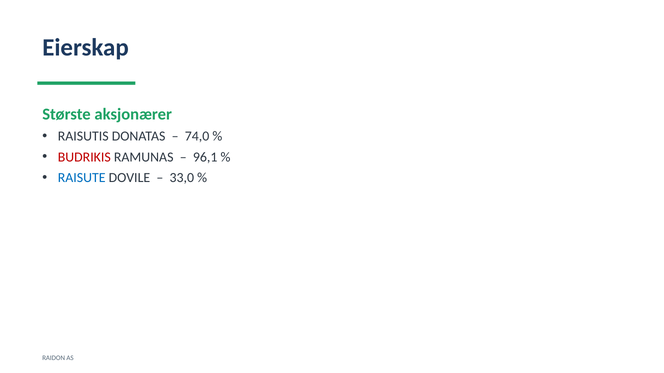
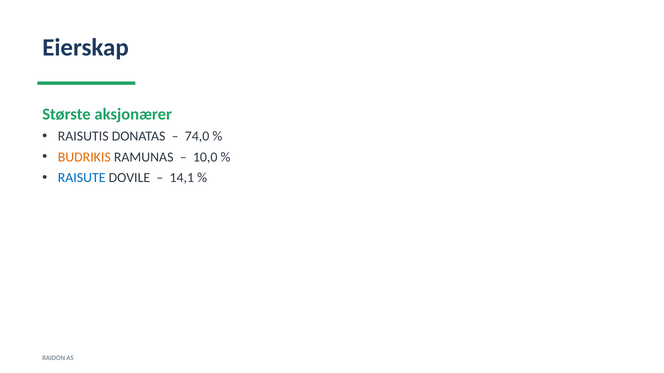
BUDRIKIS colour: red -> orange (84, 157)
96,1: 96,1 -> 10,0 (205, 157)
33,0: 33,0 -> 14,1 (182, 178)
